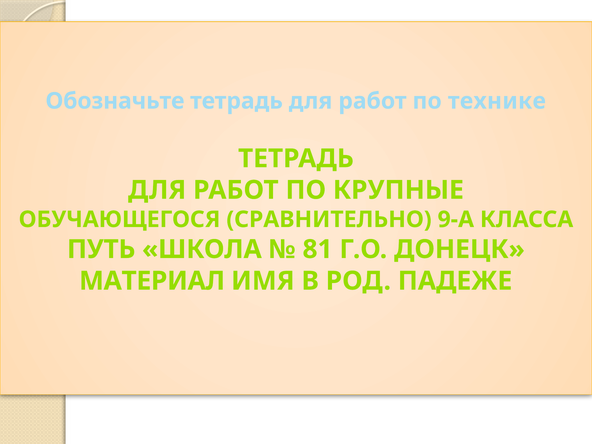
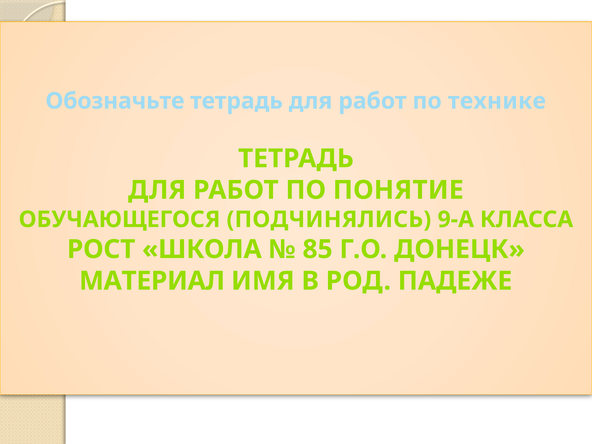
КРУПНЫЕ: КРУПНЫЕ -> ПОНЯТИЕ (398, 190)
СРАВНИТЕЛЬНО: СРАВНИТЕЛЬНО -> ПОДЧИНЯЛИСЬ (329, 219)
ПУТЬ: ПУТЬ -> РОСТ (101, 249)
81: 81 -> 85 (318, 249)
